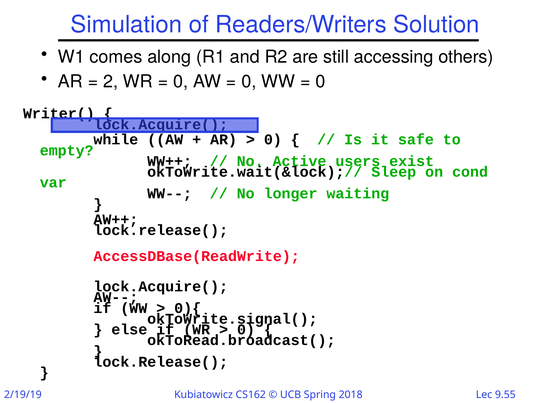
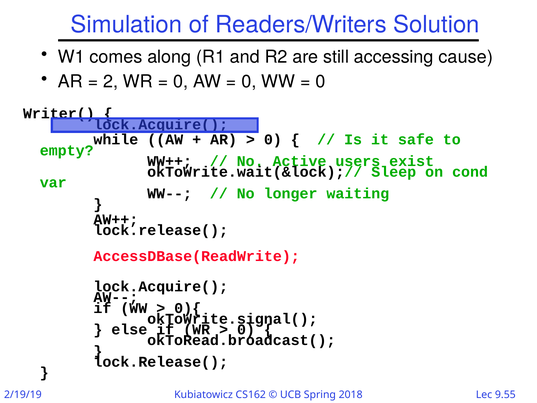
others: others -> cause (466, 57)
